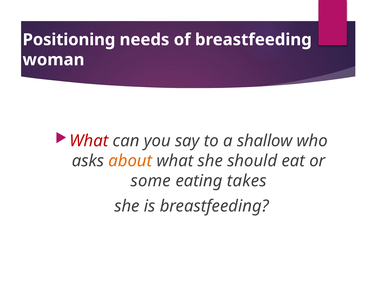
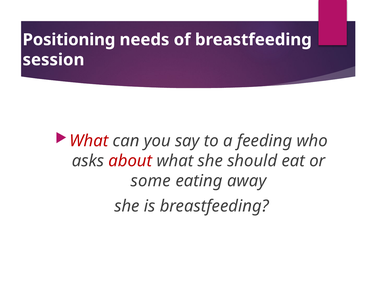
woman: woman -> session (53, 60)
shallow: shallow -> feeding (265, 141)
about colour: orange -> red (130, 161)
takes: takes -> away (247, 181)
